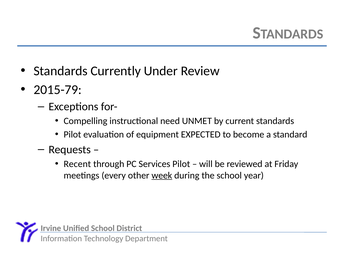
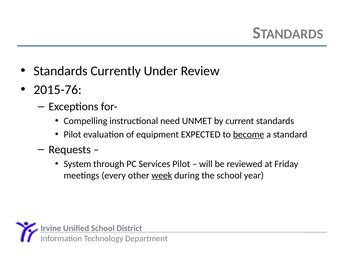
2015-79: 2015-79 -> 2015-76 (58, 90)
become underline: none -> present (249, 134)
Recent: Recent -> System (77, 164)
